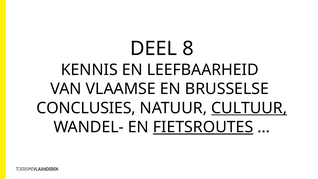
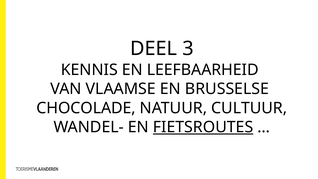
8: 8 -> 3 (188, 49)
CONCLUSIES: CONCLUSIES -> CHOCOLADE (86, 108)
CULTUUR underline: present -> none (249, 108)
